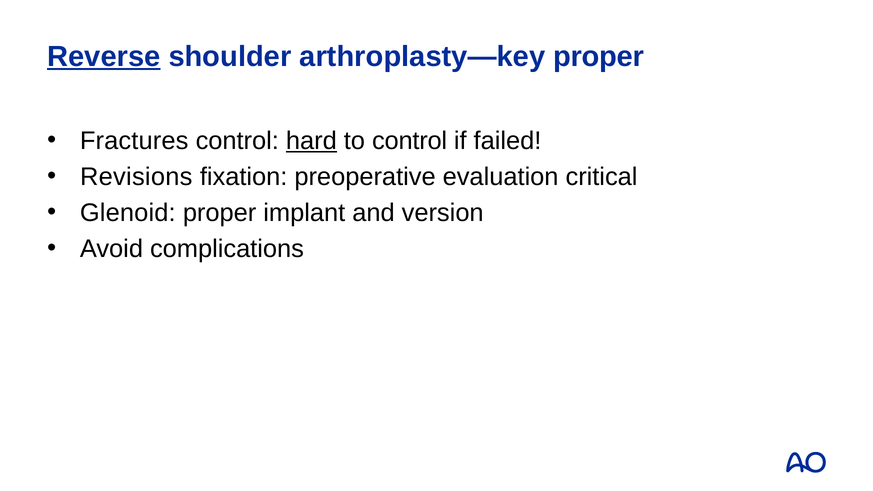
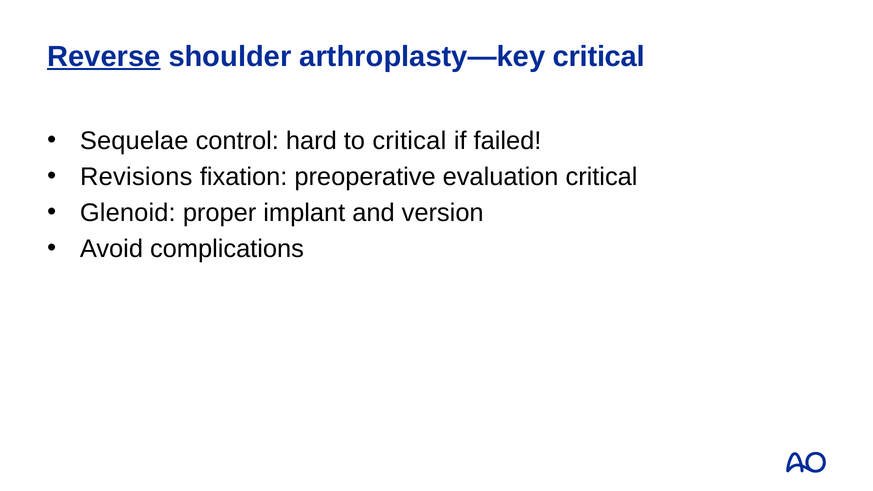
arthroplasty—key proper: proper -> critical (599, 57)
Fractures: Fractures -> Sequelae (134, 141)
hard underline: present -> none (311, 141)
to control: control -> critical (409, 141)
